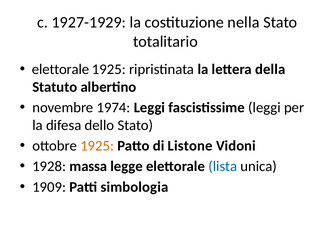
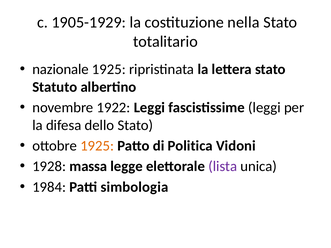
1927-1929: 1927-1929 -> 1905-1929 (89, 22)
elettorale: elettorale -> nazionale (61, 69)
lettera della: della -> stato (270, 69)
1974: 1974 -> 1922 (113, 108)
Listone: Listone -> Politica (190, 146)
lista colour: blue -> purple (223, 167)
1909: 1909 -> 1984 (49, 187)
